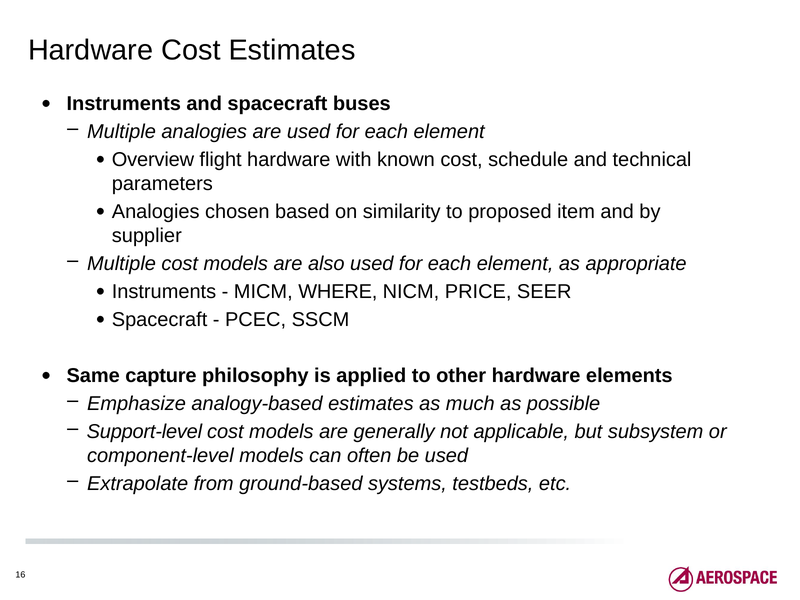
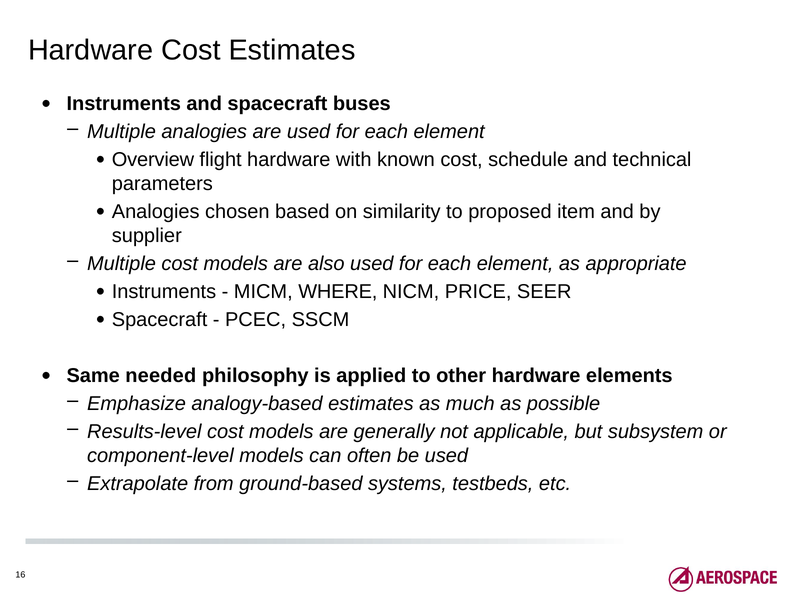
capture: capture -> needed (161, 376)
Support-level: Support-level -> Results-level (144, 432)
